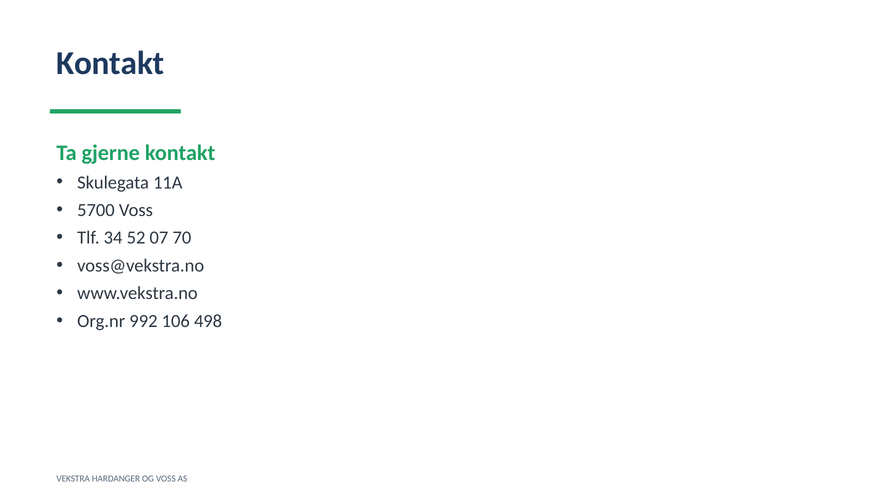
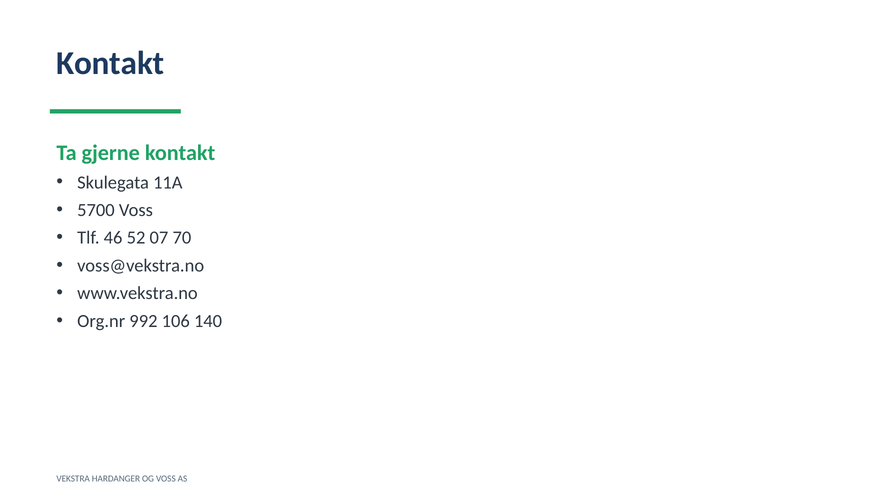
34: 34 -> 46 (113, 238)
498: 498 -> 140 (208, 321)
